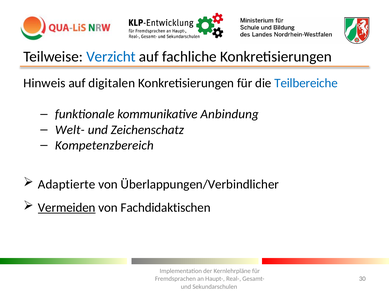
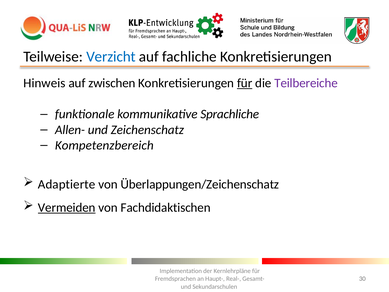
digitalen: digitalen -> zwischen (112, 83)
für underline: none -> present (245, 83)
Teilbereiche colour: blue -> purple (306, 83)
Anbindung: Anbindung -> Sprachliche (230, 114)
Welt-: Welt- -> Allen- (70, 130)
Überlappungen/Verbindlicher: Überlappungen/Verbindlicher -> Überlappungen/Zeichenschatz (200, 184)
